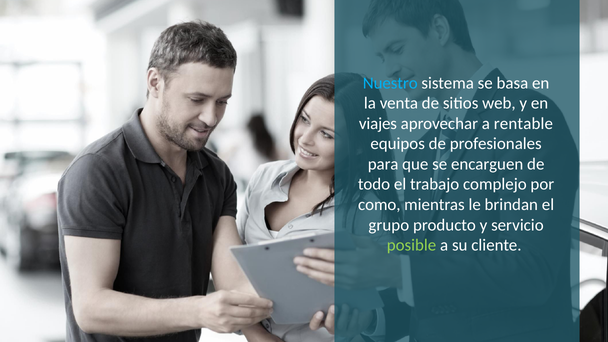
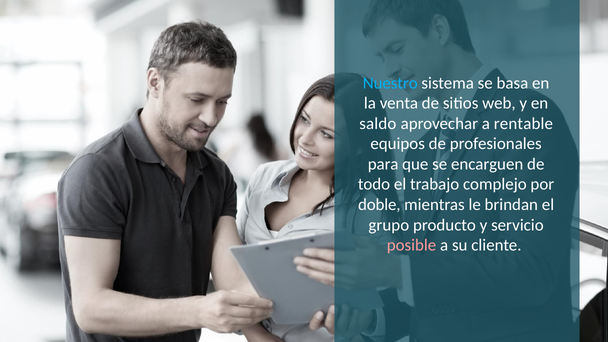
viajes: viajes -> saldo (378, 124)
como: como -> doble (379, 205)
posible colour: light green -> pink (412, 245)
